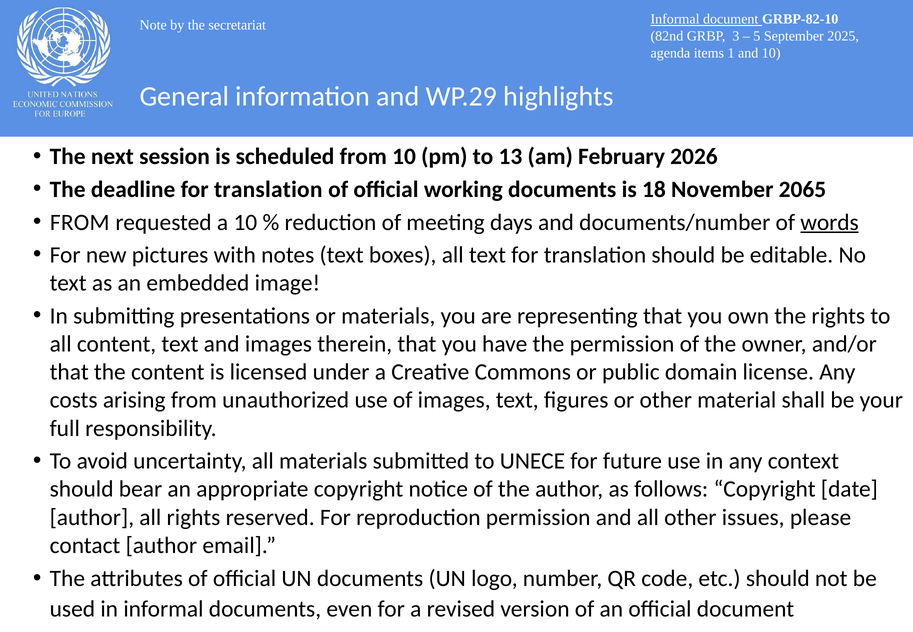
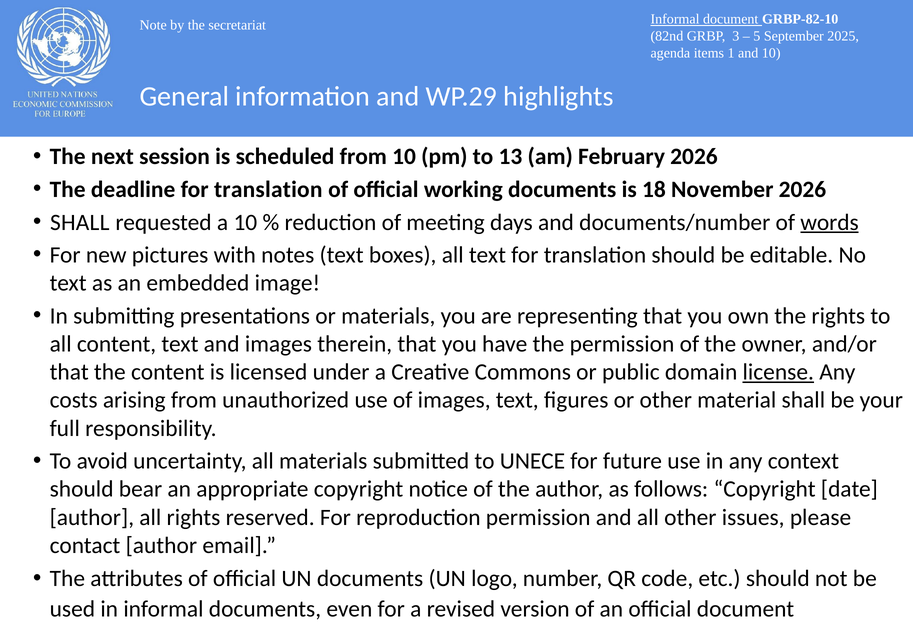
November 2065: 2065 -> 2026 (802, 190)
FROM: FROM -> SHALL (80, 222)
license underline: none -> present (778, 372)
